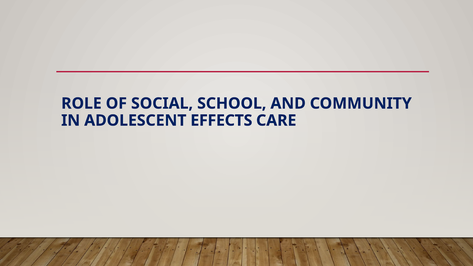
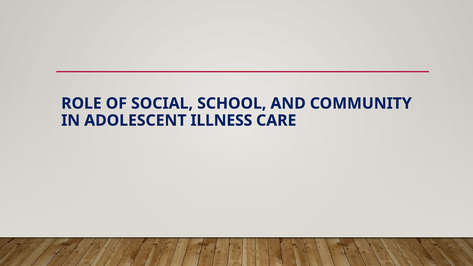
EFFECTS: EFFECTS -> ILLNESS (221, 120)
